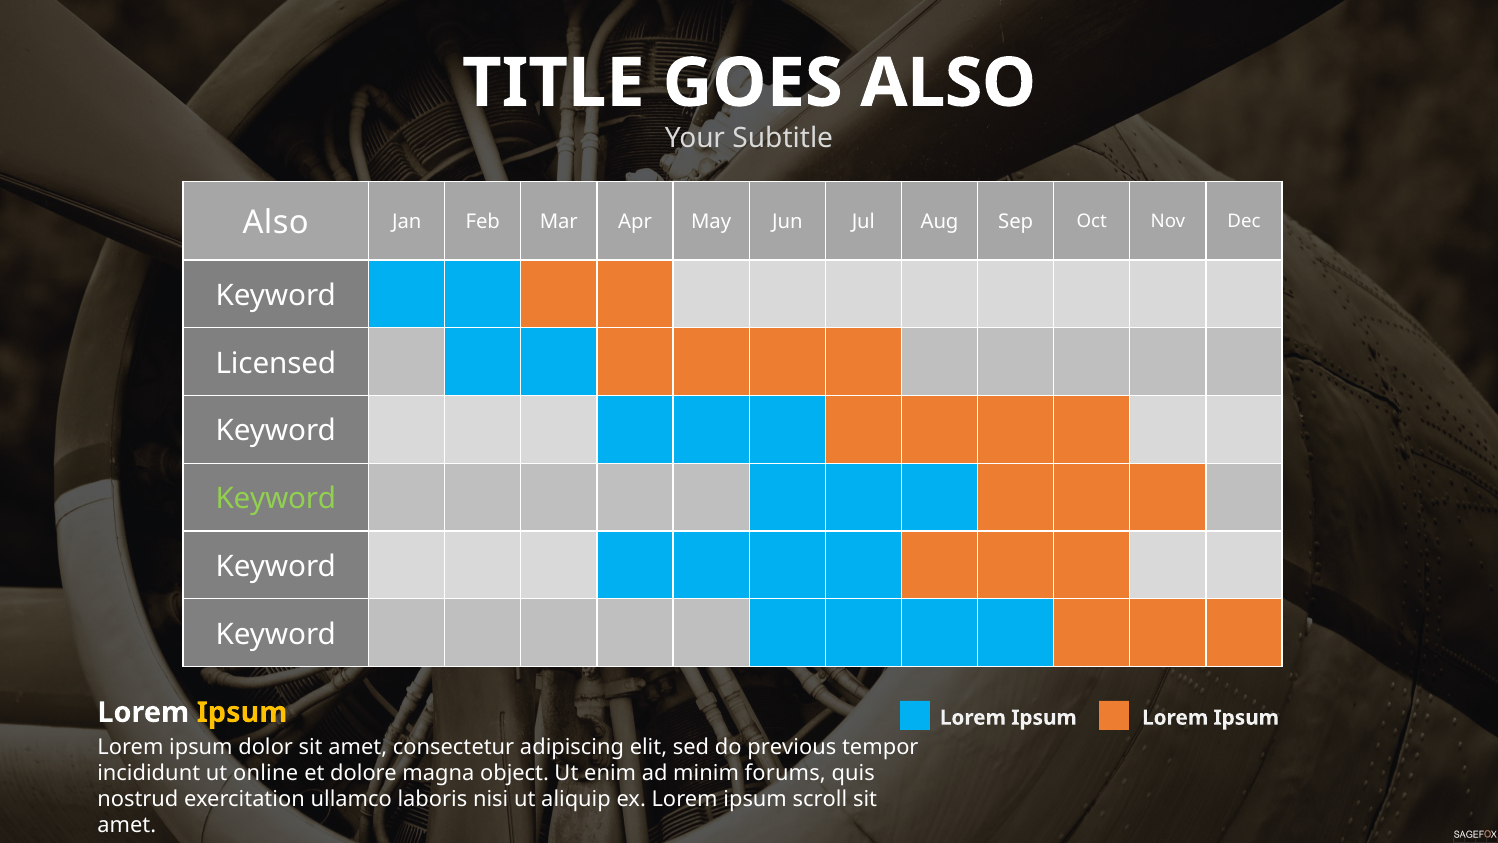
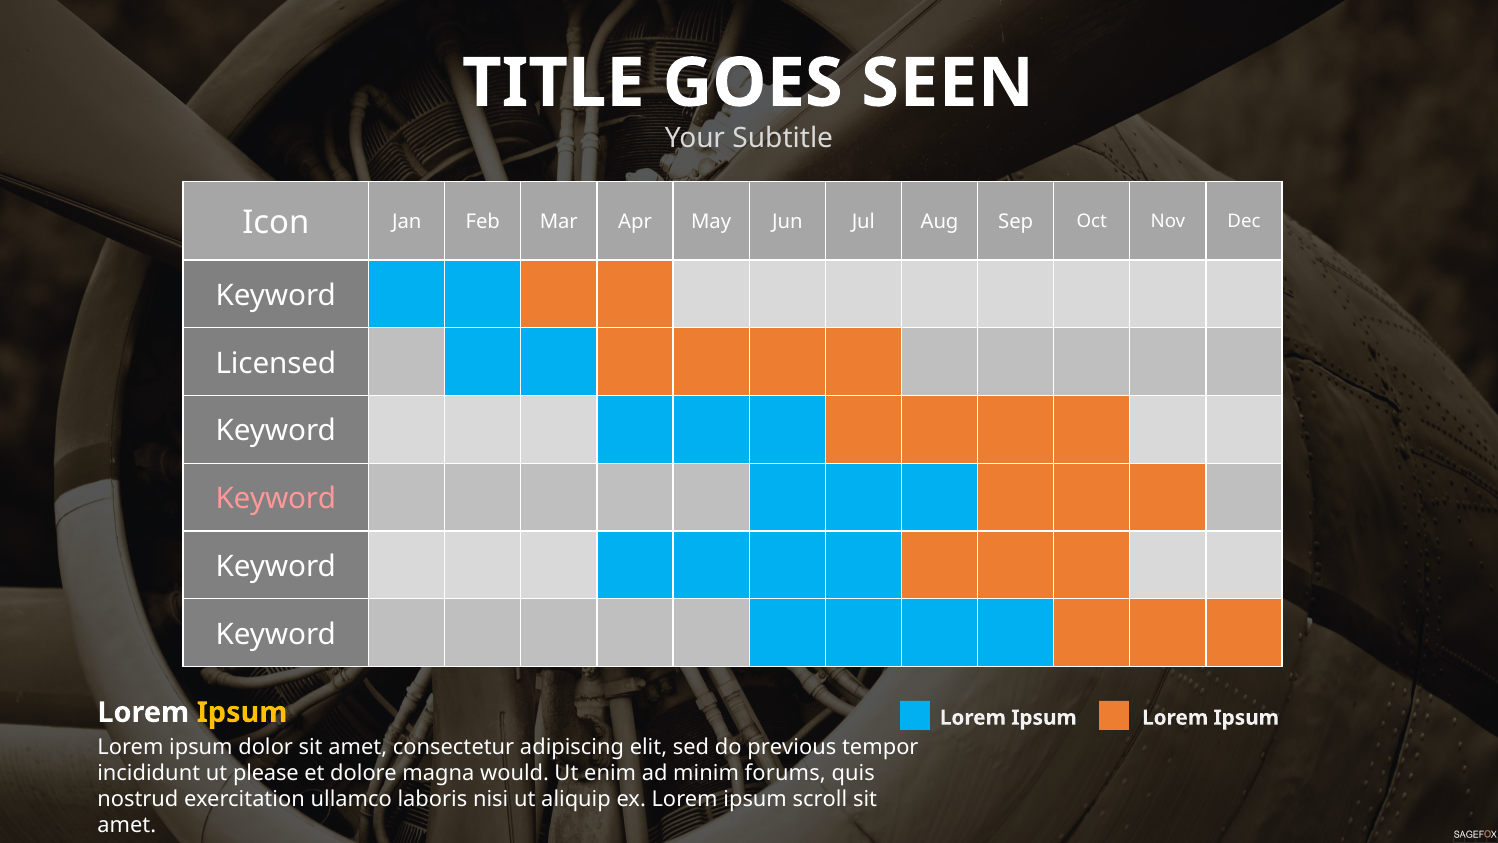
ALSO: ALSO -> SEEN (948, 83)
Also: Also -> Icon (276, 222)
Keyword colour: light green -> pink (276, 499)
online: online -> please (266, 773)
object: object -> would (515, 773)
